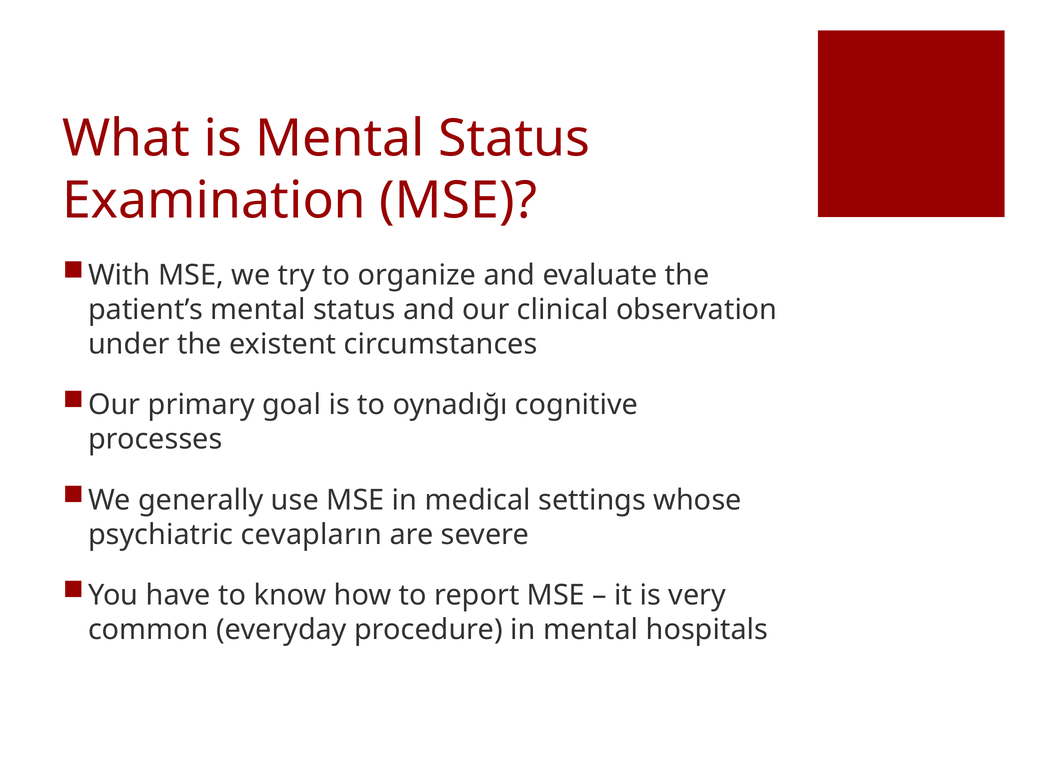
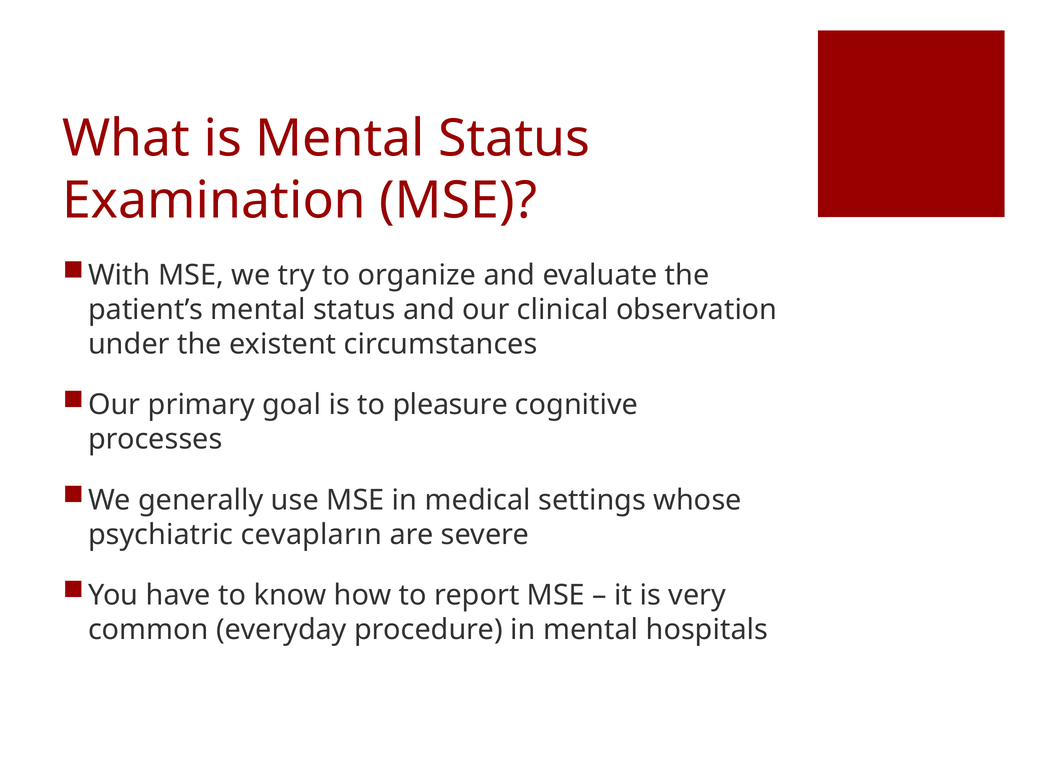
oynadığı: oynadığı -> pleasure (450, 405)
